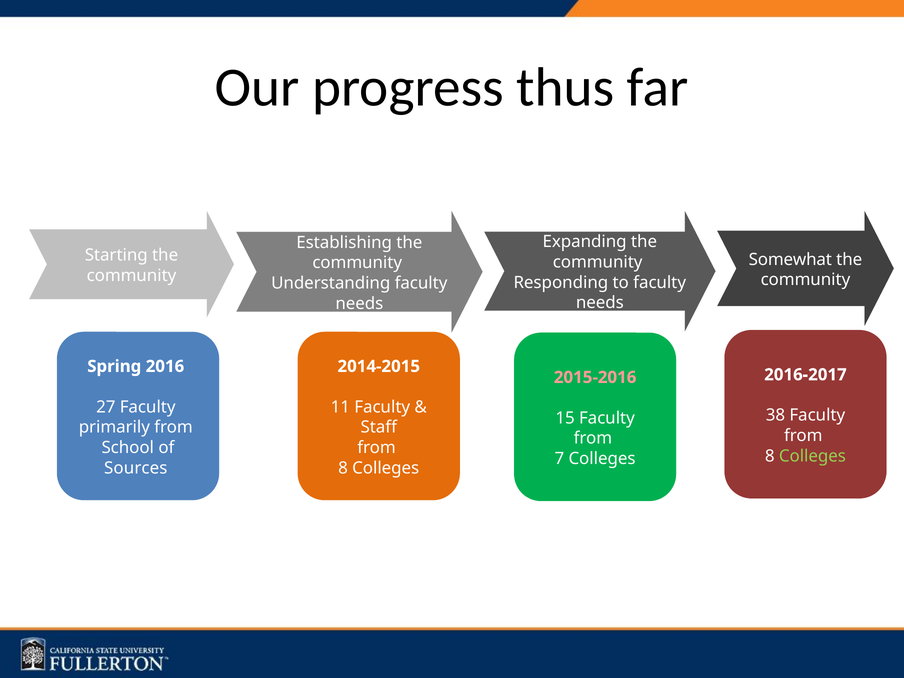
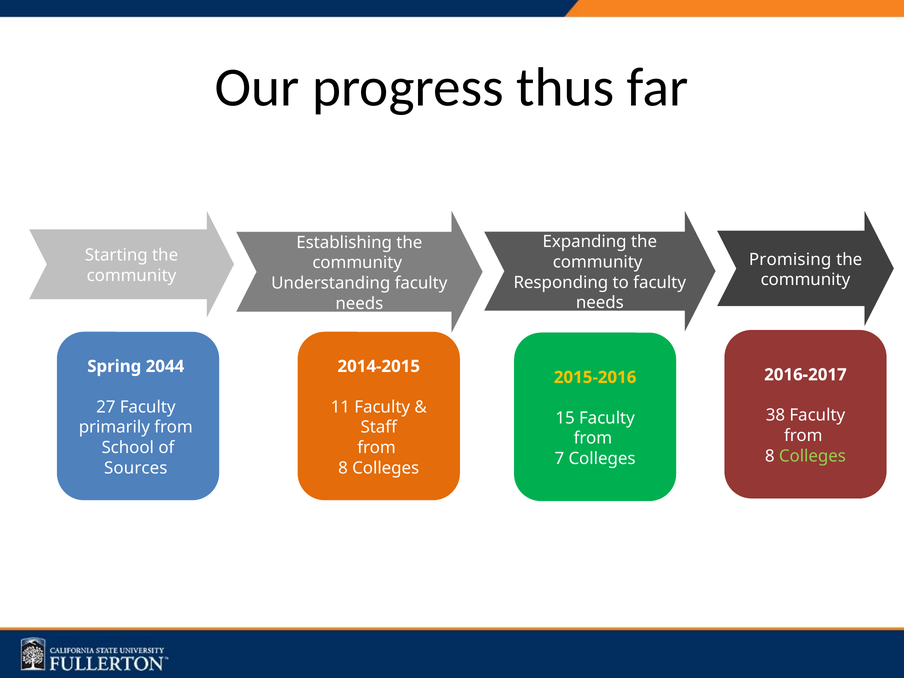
Somewhat: Somewhat -> Promising (790, 259)
2016: 2016 -> 2044 (165, 366)
2015-2016 colour: pink -> yellow (595, 377)
